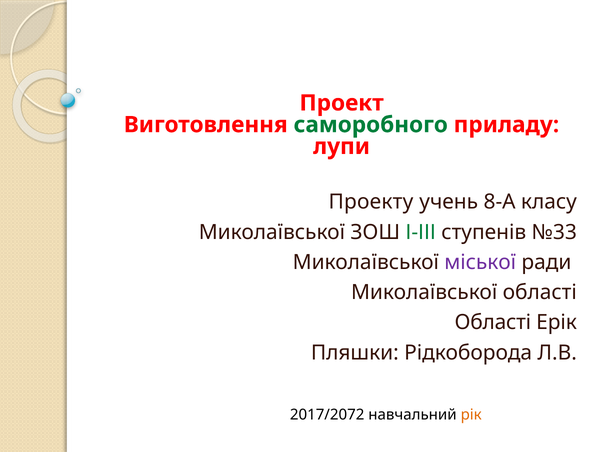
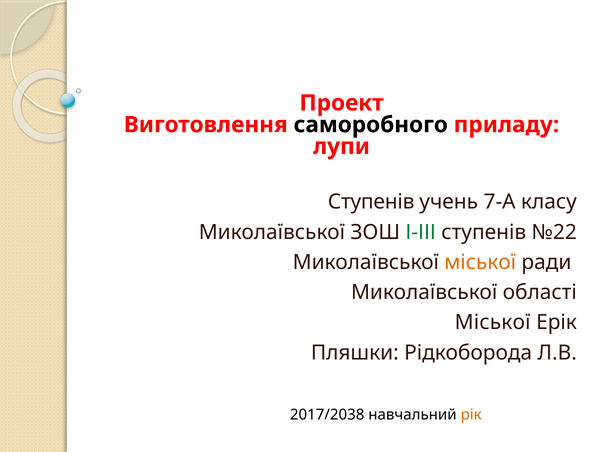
саморобного colour: green -> black (371, 125)
Проекту: Проекту -> Ступенів (371, 202)
8-А: 8-А -> 7-А (500, 202)
№33: №33 -> №22 (554, 232)
міської colour: purple -> orange (480, 262)
Області: Області -> Міської (493, 323)
2017/2072: 2017/2072 -> 2017/2038 (327, 415)
